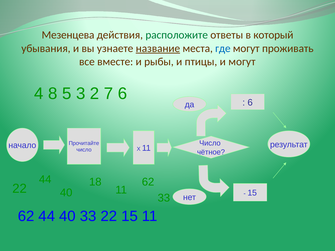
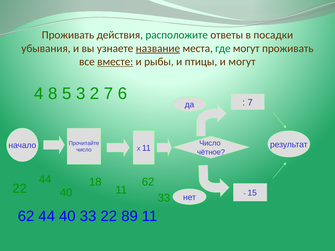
Мезенцева: Мезенцева -> Проживать (68, 35)
который: который -> посадки (273, 35)
где colour: blue -> green (223, 48)
вместе underline: none -> present (115, 62)
6: 6 -> 7 (250, 103)
22 15: 15 -> 89 (130, 216)
